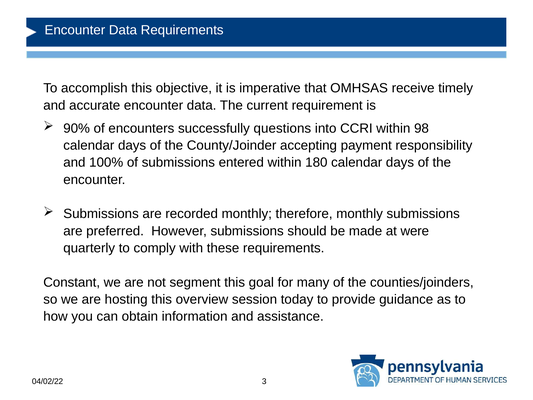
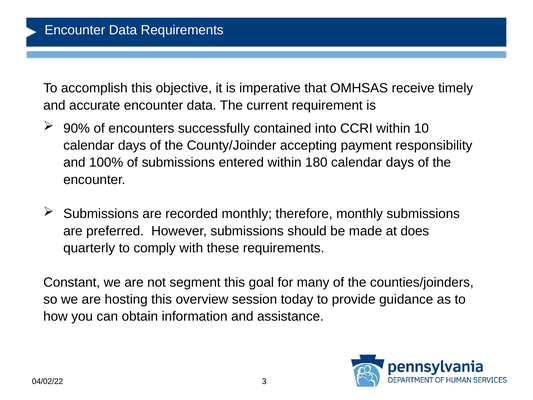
questions: questions -> contained (282, 128)
98: 98 -> 10 (421, 128)
were: were -> does (415, 231)
